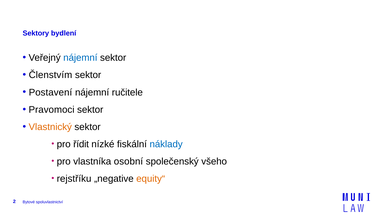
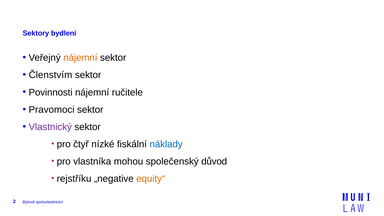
nájemní colour: blue -> orange (80, 58)
Postavení: Postavení -> Povinnosti (51, 92)
Vlastnický colour: orange -> purple (50, 127)
řídit: řídit -> čtyř (81, 144)
osobní: osobní -> mohou (129, 161)
všeho: všeho -> důvod (214, 161)
